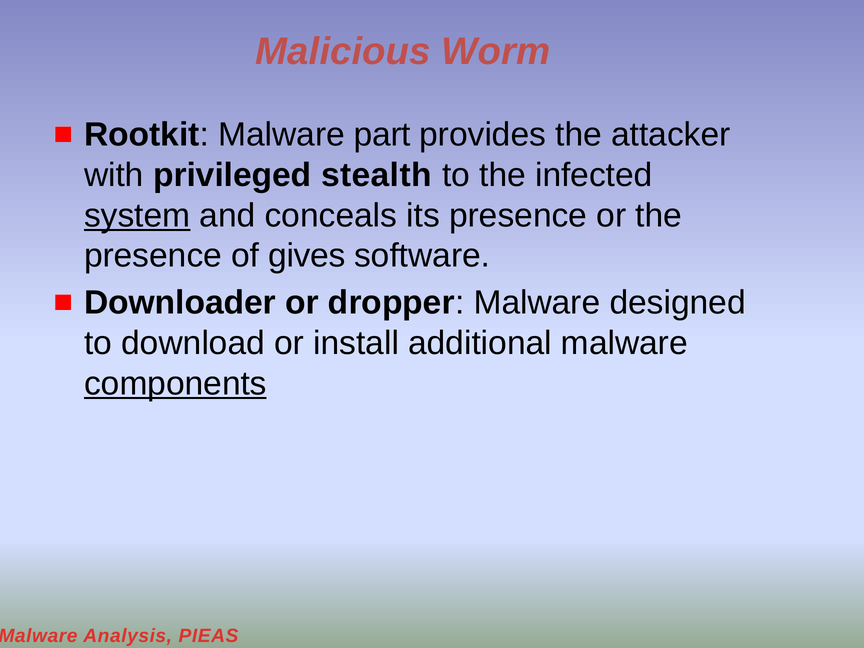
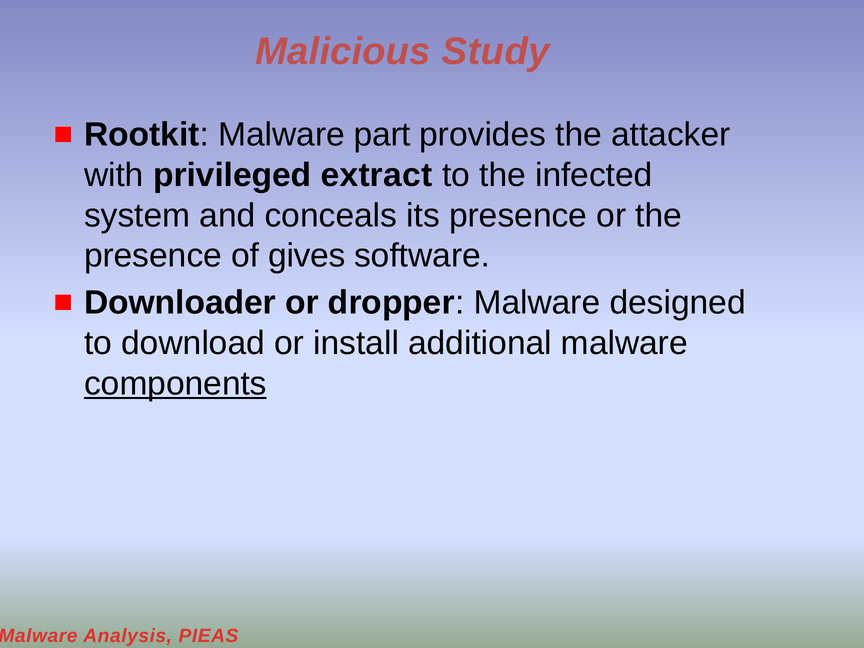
Worm: Worm -> Study (496, 52)
stealth: stealth -> extract (376, 175)
system underline: present -> none (137, 215)
